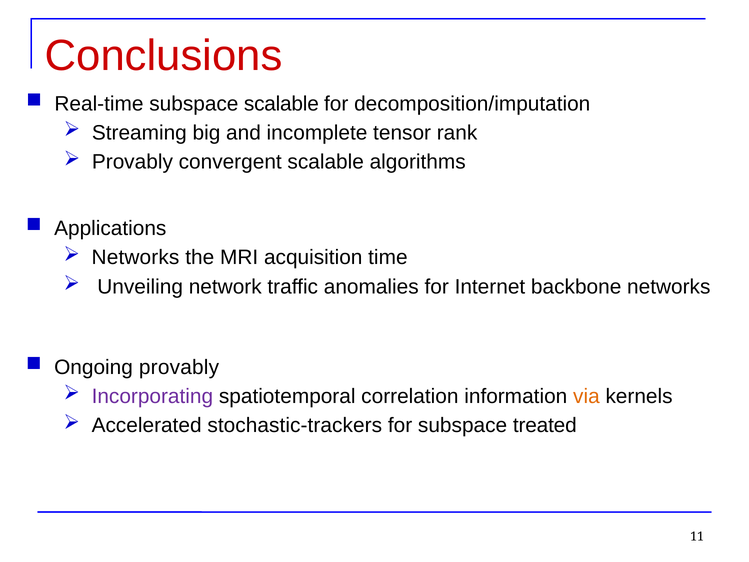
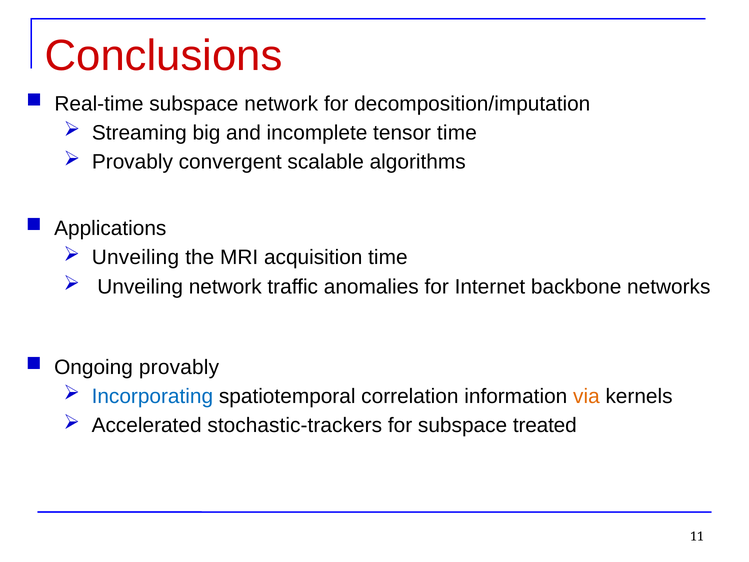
subspace scalable: scalable -> network (281, 104)
tensor rank: rank -> time (457, 133)
Networks: Networks -> Unveiling (135, 257)
Incorporating colour: purple -> blue (152, 396)
